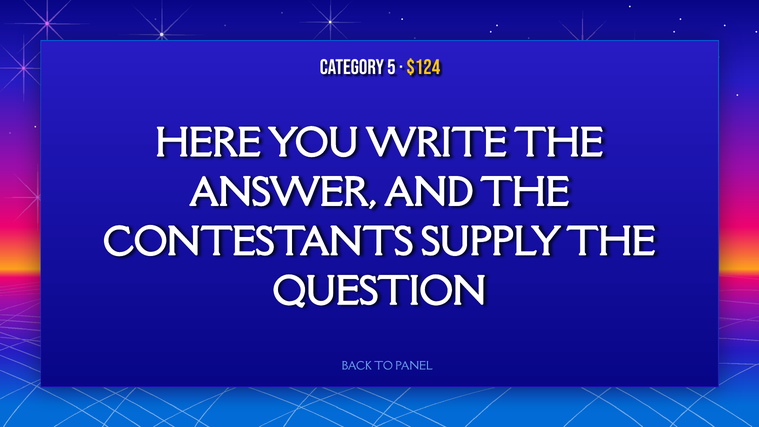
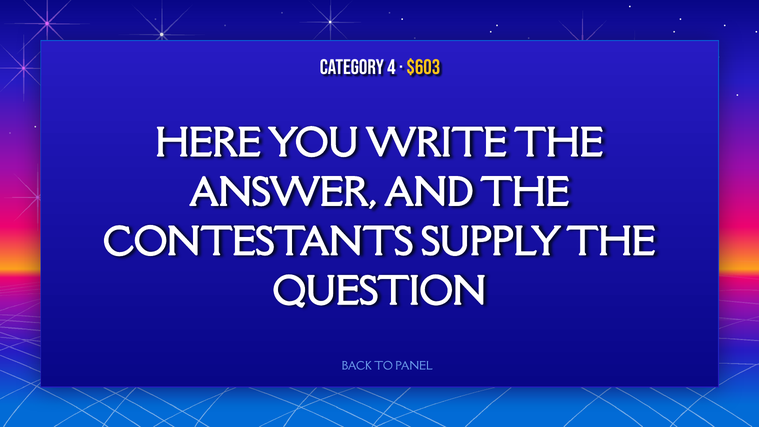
5: 5 -> 4 (391, 67)
$124: $124 -> $603 (423, 67)
